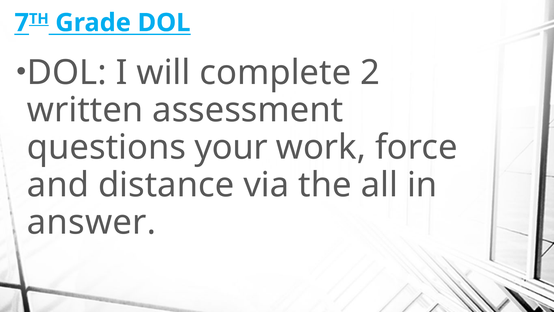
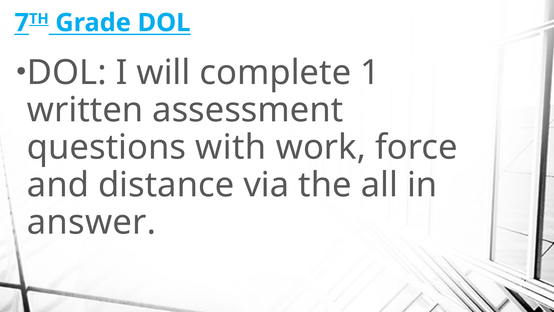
2: 2 -> 1 (370, 73)
your: your -> with (231, 147)
